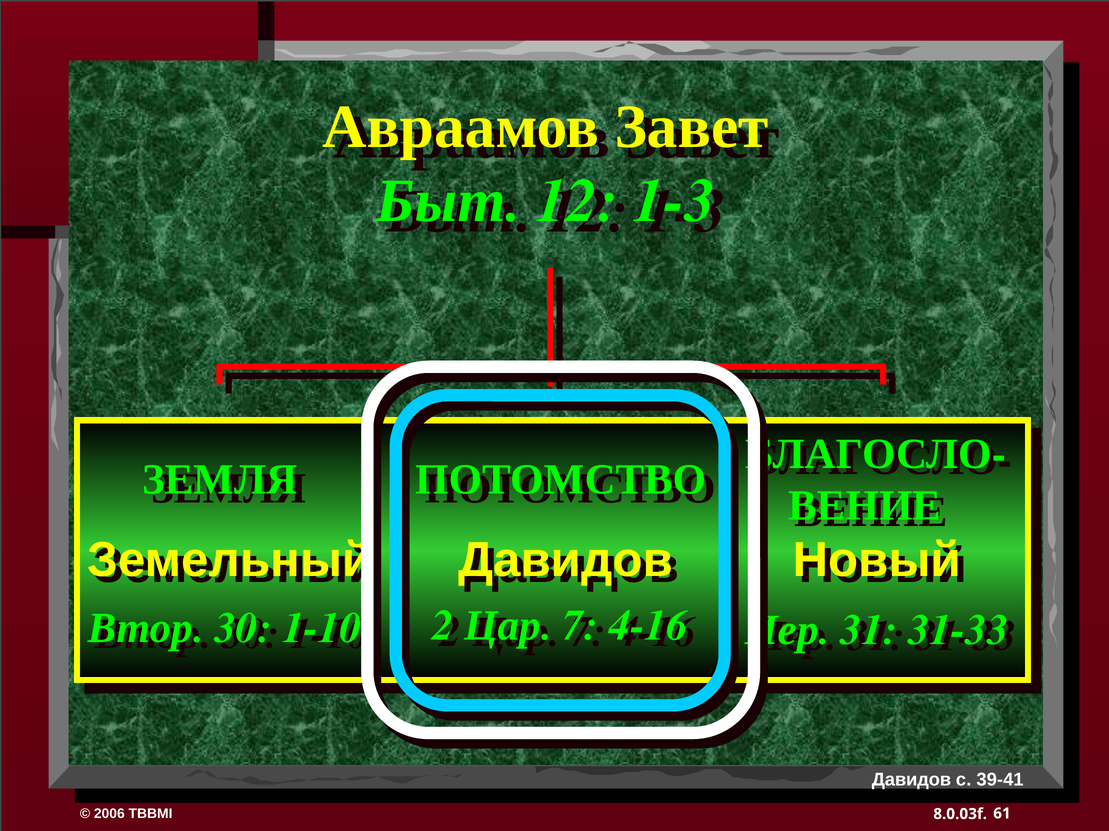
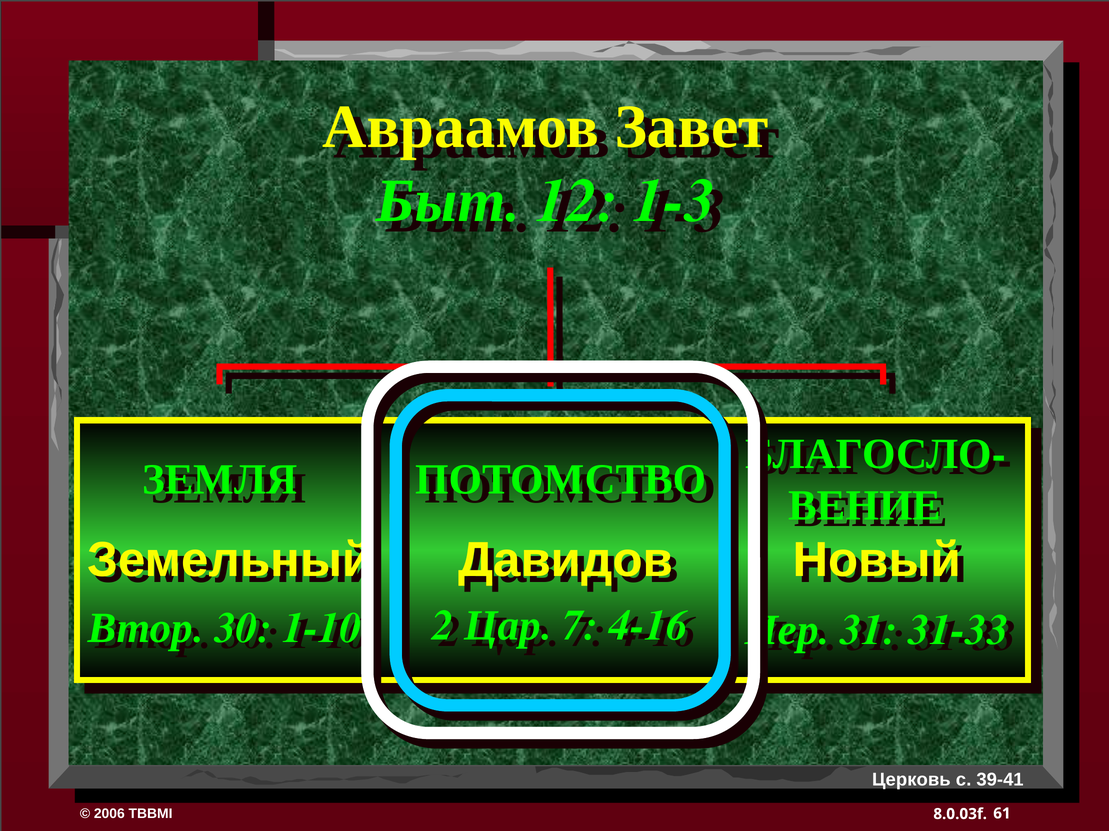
Давидов: Давидов -> Церковь (911, 780)
